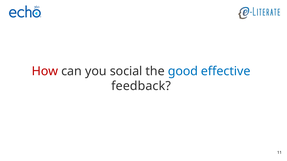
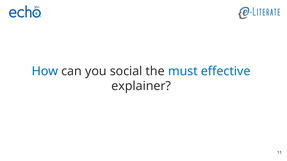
How colour: red -> blue (45, 71)
good: good -> must (183, 71)
feedback: feedback -> explainer (141, 86)
